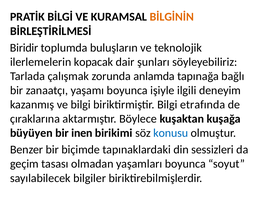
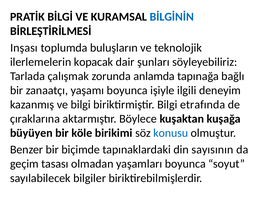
BİLGİNİN colour: orange -> blue (172, 17)
Biridir: Biridir -> Inşası (24, 48)
inen: inen -> köle (82, 133)
sessizleri: sessizleri -> sayısının (212, 150)
